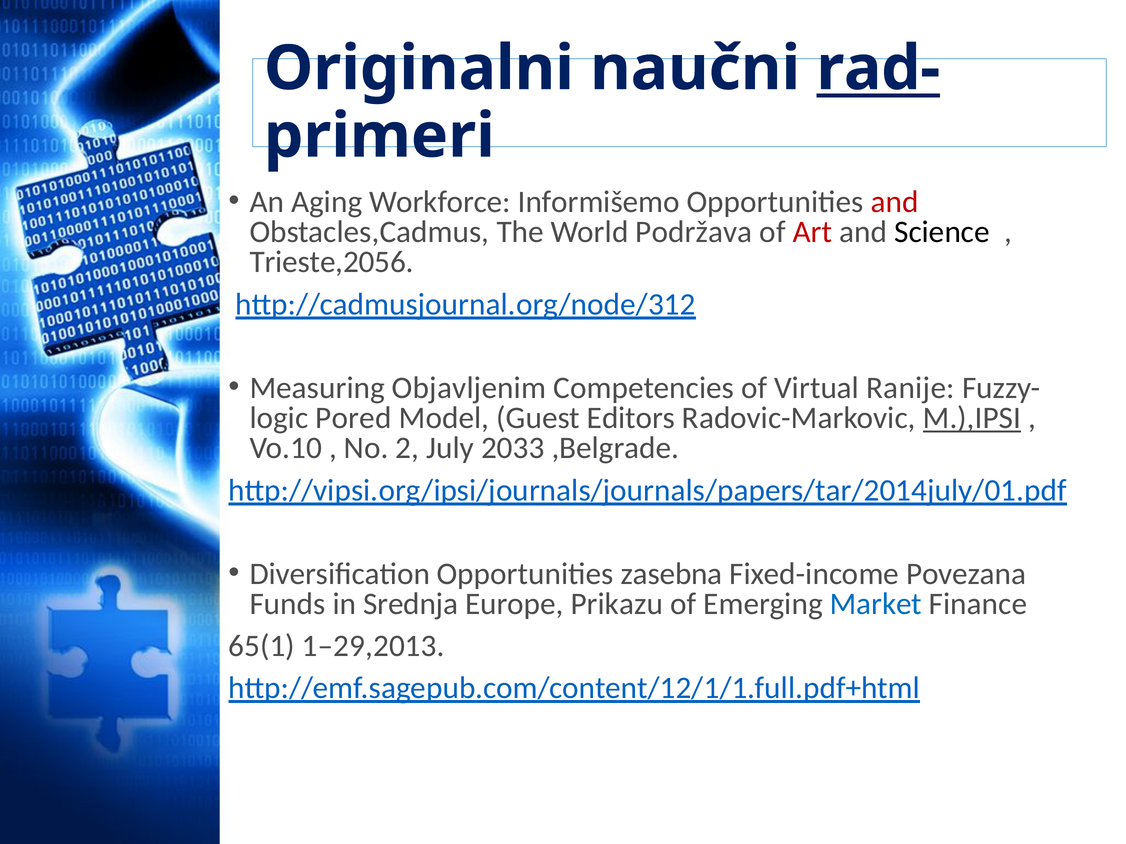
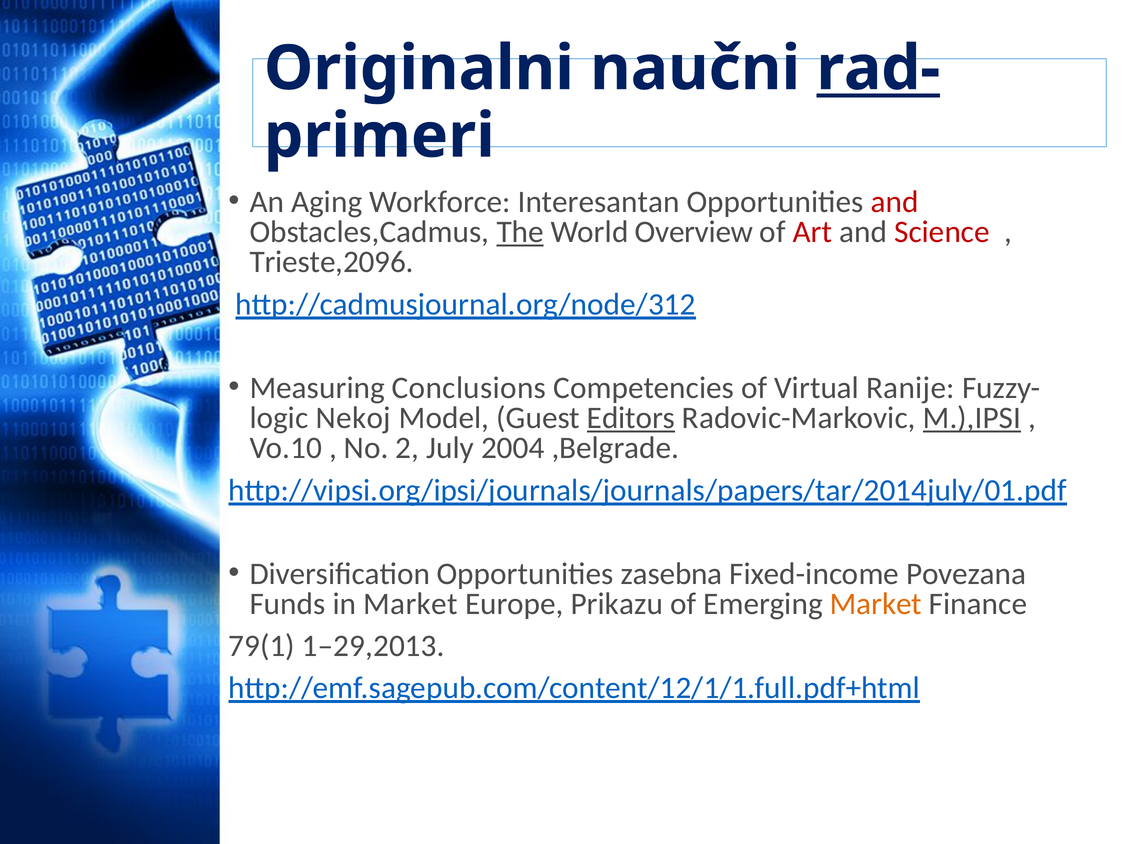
Informišemo: Informišemo -> Interesantan (599, 202)
The underline: none -> present (520, 232)
Podržava: Podržava -> Overview (694, 232)
Science colour: black -> red (942, 232)
Trieste,2056: Trieste,2056 -> Trieste,2096 (332, 262)
Objavljenim: Objavljenim -> Conclusions (469, 388)
Pored: Pored -> Nekoj (353, 418)
Editors underline: none -> present (631, 418)
2033: 2033 -> 2004 (513, 448)
in Srednja: Srednja -> Market (410, 604)
Market colour: blue -> orange (876, 604)
65(1: 65(1 -> 79(1 (262, 646)
